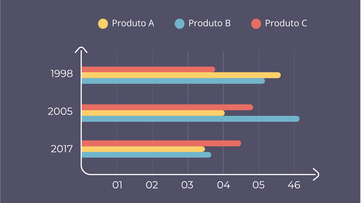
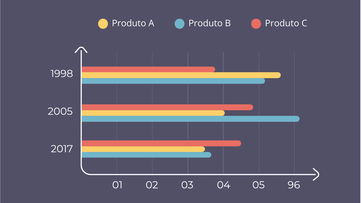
46: 46 -> 96 (294, 185)
